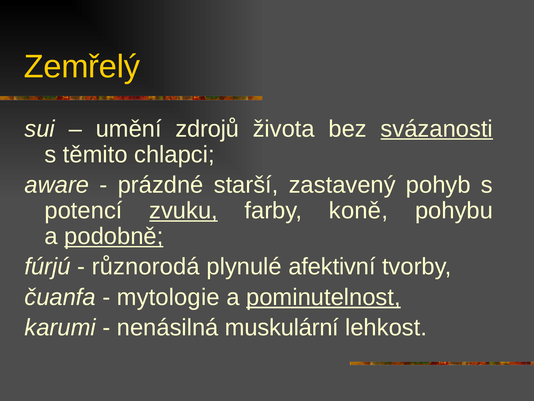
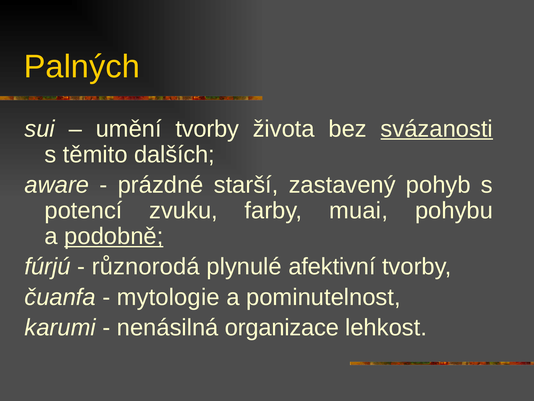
Zemřelý: Zemřelý -> Palných (82, 67)
umění zdrojů: zdrojů -> tvorby (207, 129)
chlapci: chlapci -> dalších (174, 154)
zvuku underline: present -> none (184, 210)
koně: koně -> muai (358, 210)
pominutelnost underline: present -> none (323, 297)
muskulární: muskulární -> organizace (282, 327)
